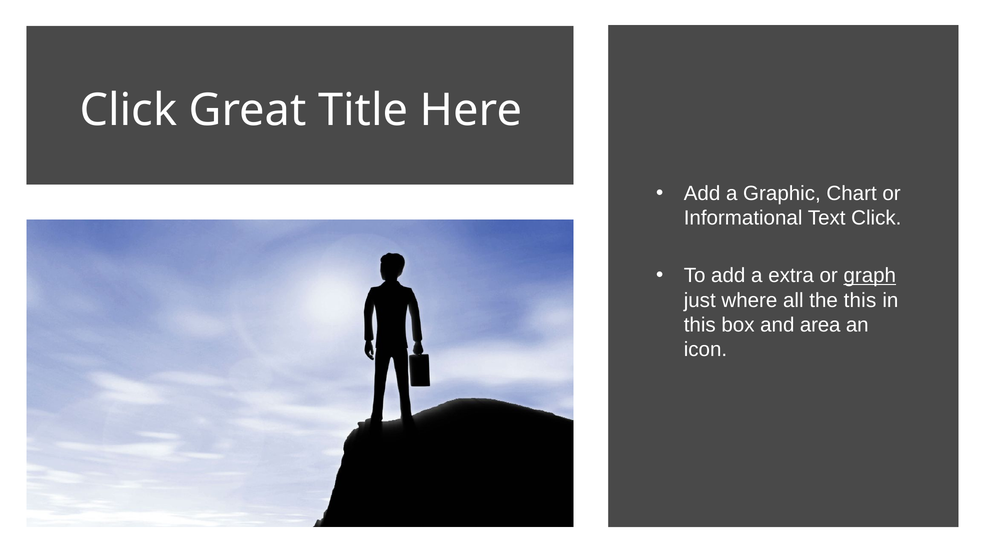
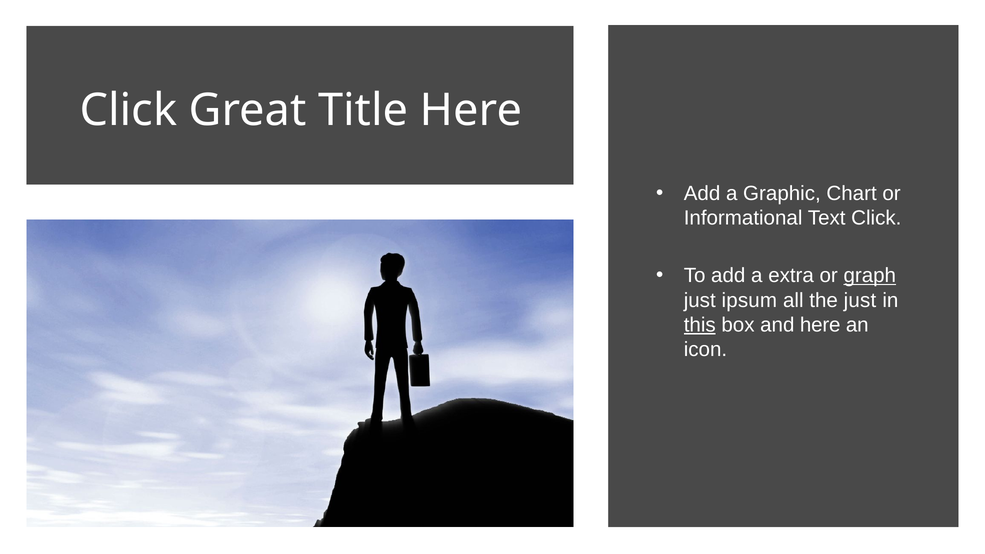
where: where -> ipsum (749, 300)
the this: this -> just (860, 300)
this underline: none -> present (700, 325)
and area: area -> here (820, 325)
